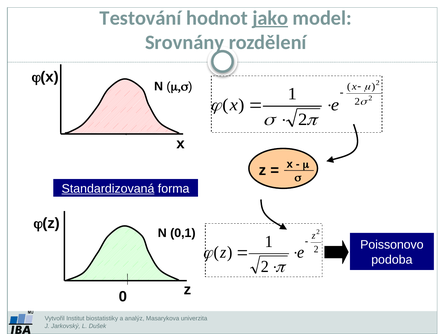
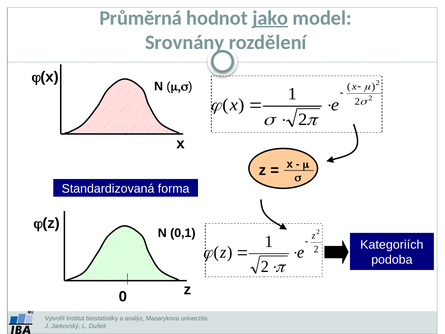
Testování: Testování -> Průměrná (141, 18)
Standardizovaná underline: present -> none (108, 189)
Poissonovo: Poissonovo -> Kategoriích (392, 245)
